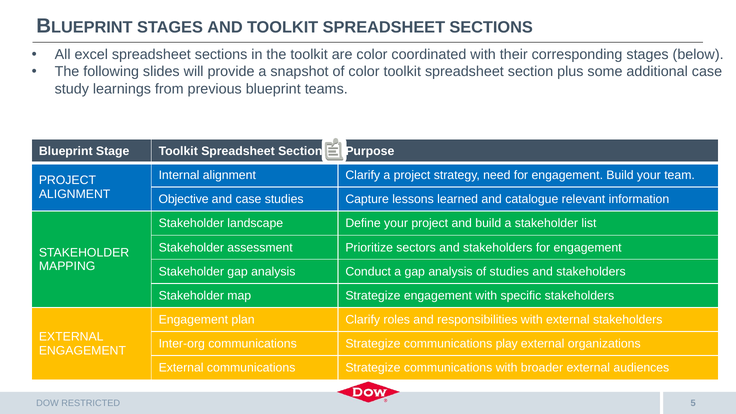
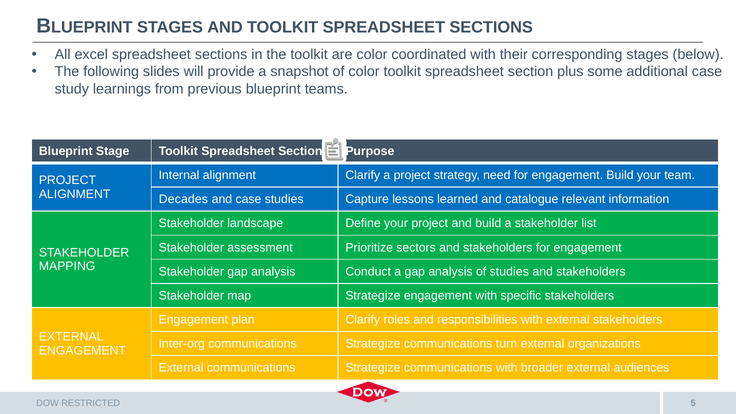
Objective: Objective -> Decades (183, 199)
play: play -> turn (507, 344)
